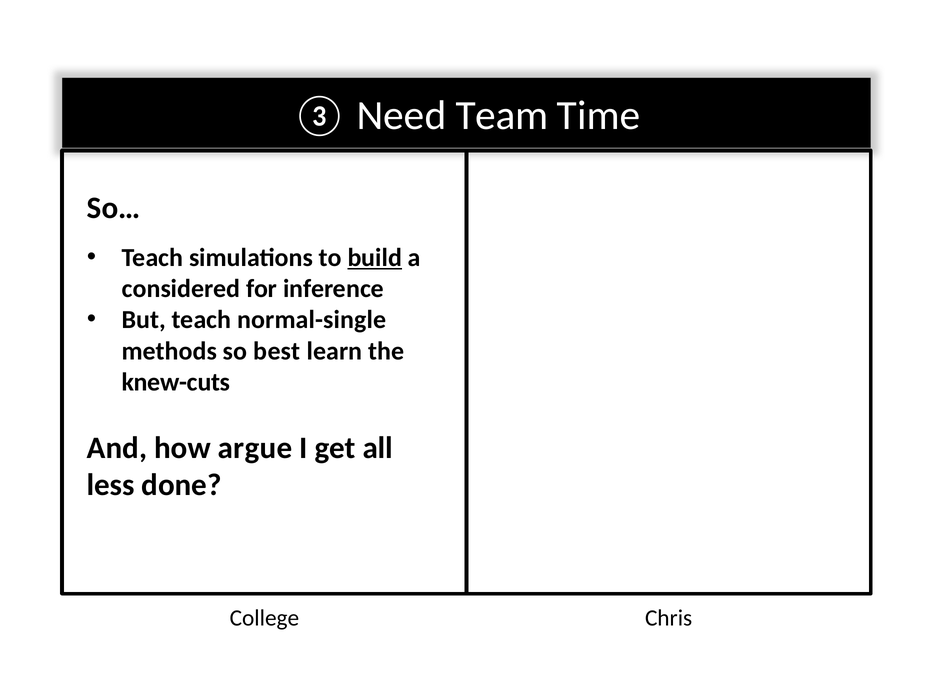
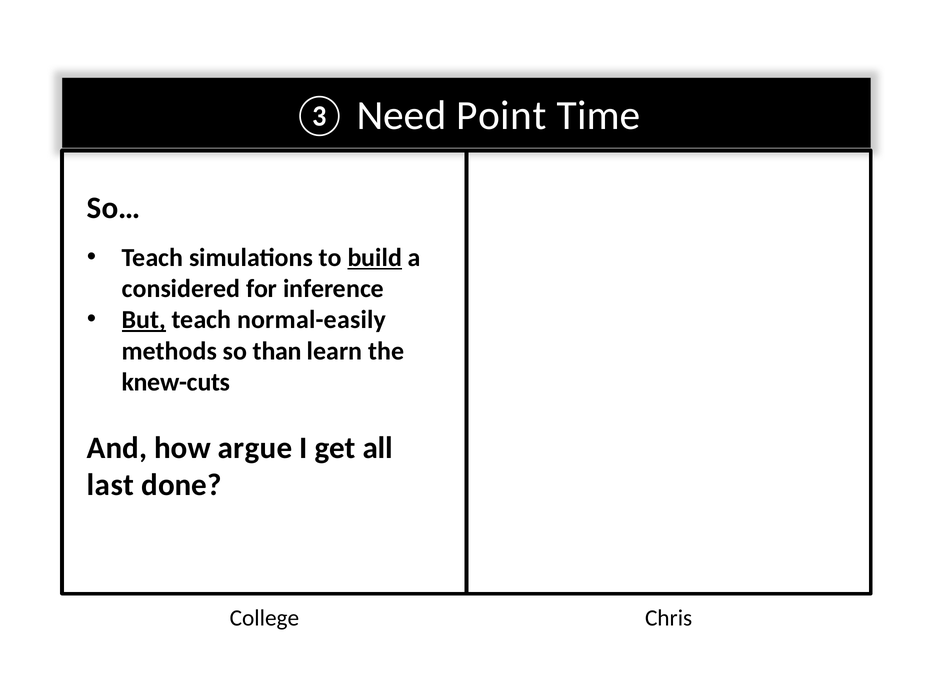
Team: Team -> Point (501, 116)
But underline: none -> present (144, 320)
normal-single: normal-single -> normal-easily (312, 320)
best: best -> than (277, 351)
less: less -> last (110, 485)
